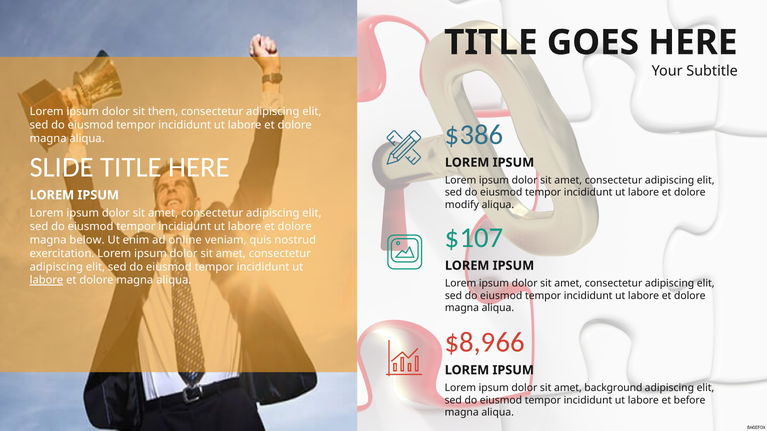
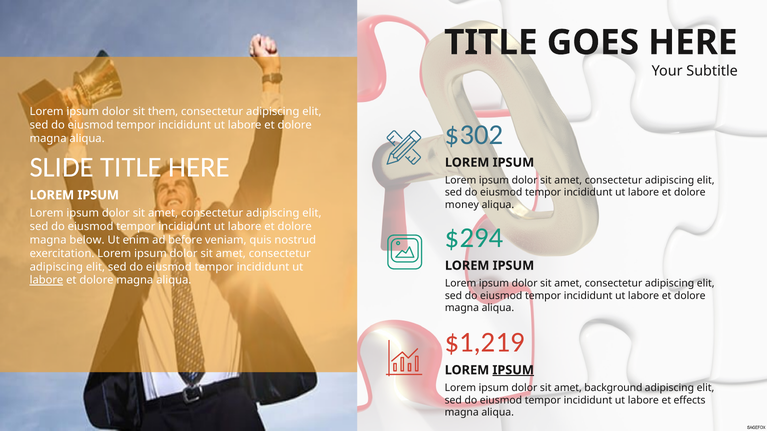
$386: $386 -> $302 (474, 135)
modify: modify -> money (462, 205)
$107: $107 -> $294 (474, 238)
online: online -> before (185, 240)
$8,966: $8,966 -> $1,219 (485, 343)
IPSUM underline: none -> present (513, 370)
before: before -> effects (690, 400)
